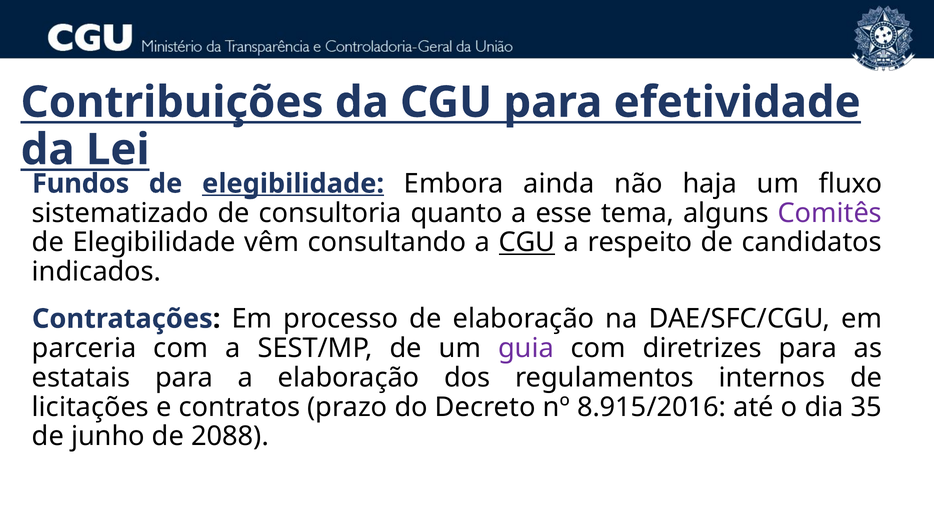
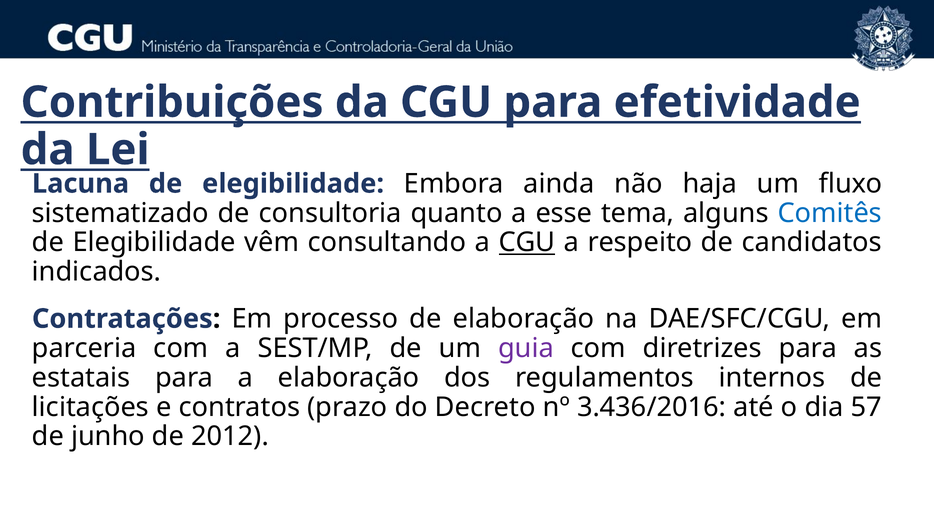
Fundos: Fundos -> Lacuna (81, 183)
elegibilidade underline: present -> none (293, 183)
Comitês colour: purple -> blue (830, 213)
8.915/2016: 8.915/2016 -> 3.436/2016 (652, 407)
35: 35 -> 57 (866, 407)
2088: 2088 -> 2012 (230, 436)
